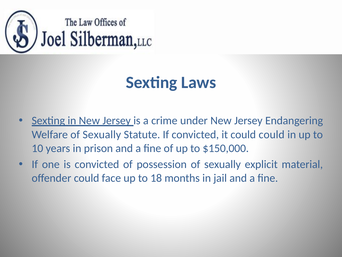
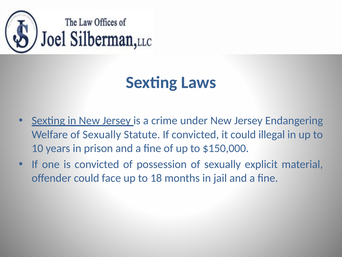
could could: could -> illegal (272, 134)
